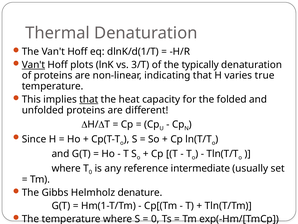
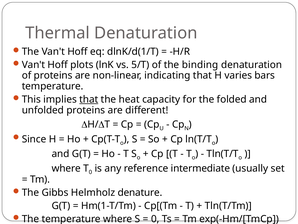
Van't underline: present -> none (33, 65)
3/T: 3/T -> 5/T (140, 65)
typically: typically -> binding (200, 65)
true: true -> bars (265, 75)
